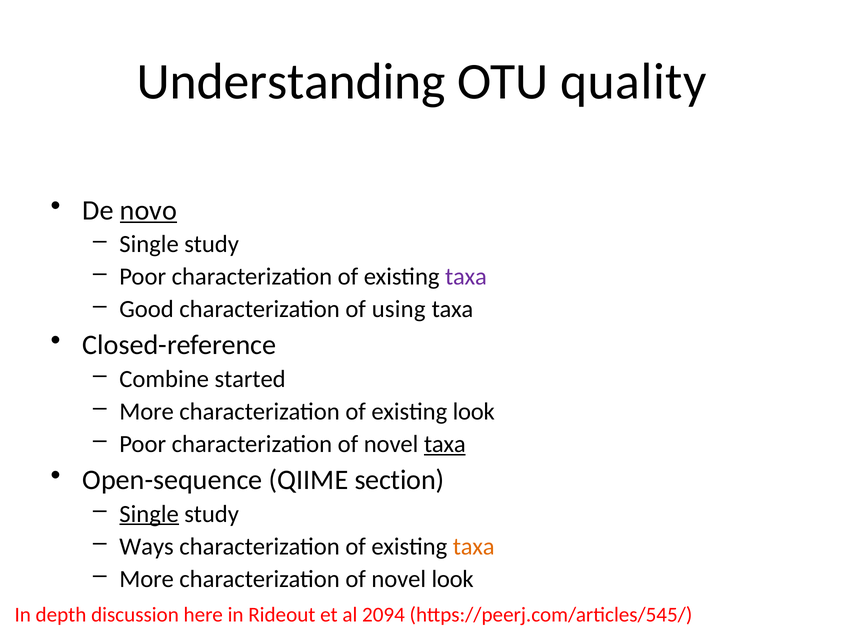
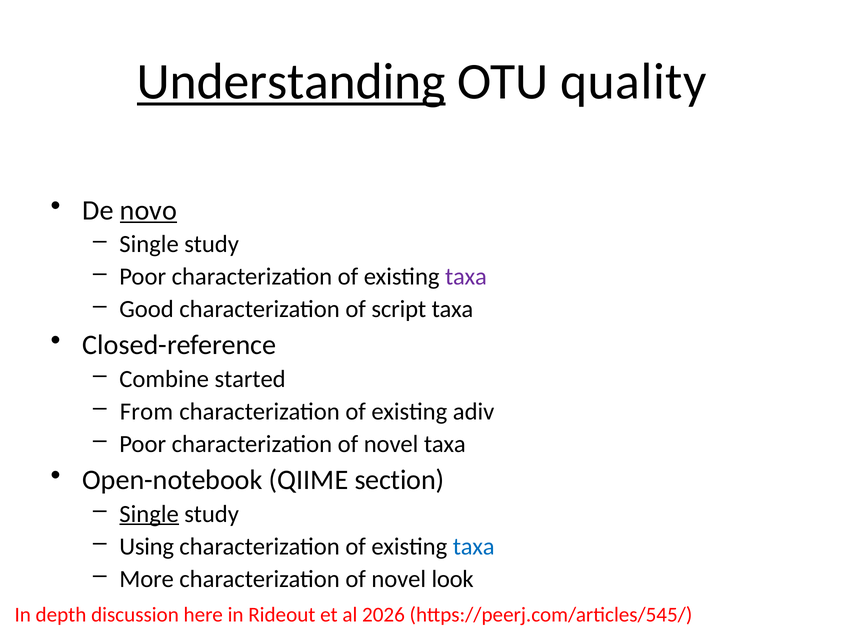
Understanding underline: none -> present (291, 82)
using: using -> script (399, 309)
More: More -> From (146, 411)
existing look: look -> adiv (474, 411)
taxa underline: present -> none (445, 444)
Open-sequence: Open-sequence -> Open-notebook (172, 480)
Ways: Ways -> Using (147, 546)
taxa colour: orange -> blue (474, 546)
2094: 2094 -> 2026 (383, 614)
